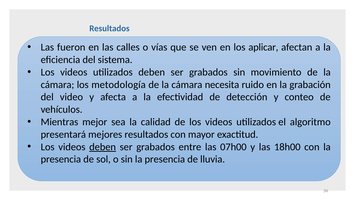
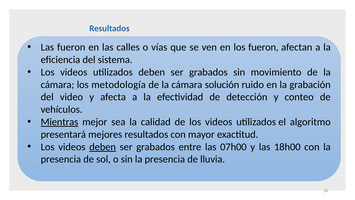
los aplicar: aplicar -> fueron (263, 47)
necesita: necesita -> solución (222, 84)
Mientras underline: none -> present (59, 122)
